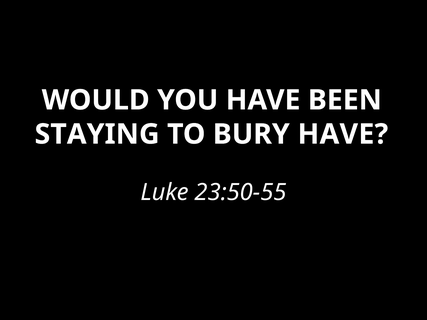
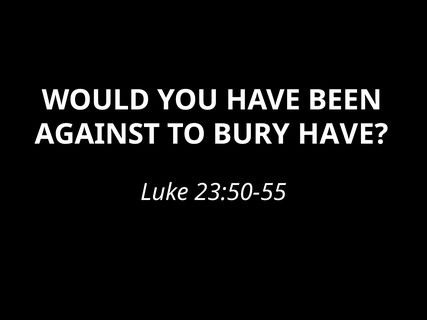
STAYING: STAYING -> AGAINST (97, 134)
